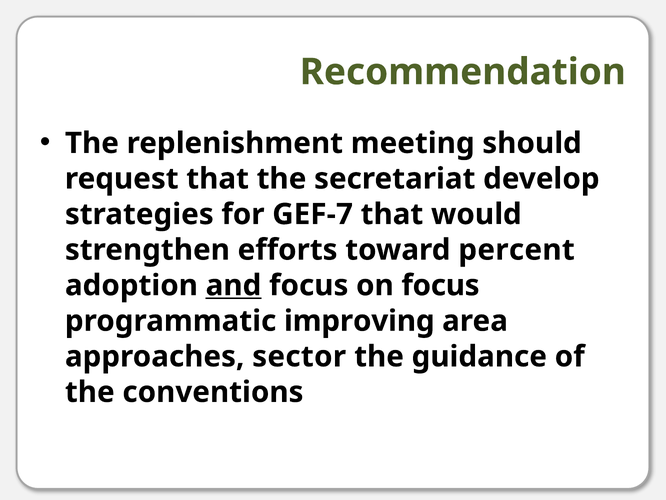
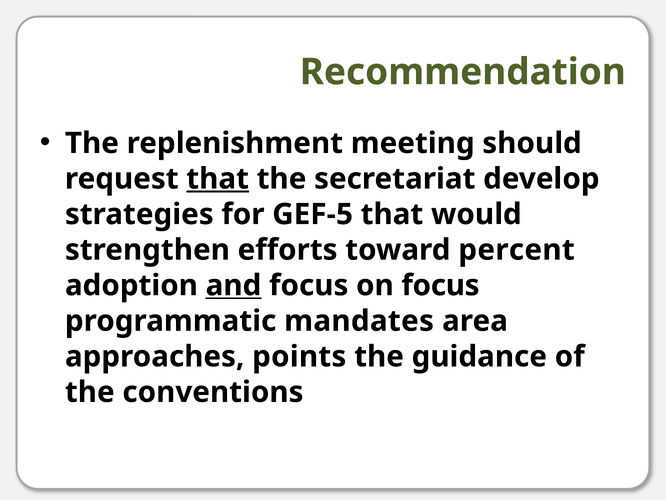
that underline: none -> present (218, 179)
GEF-7: GEF-7 -> GEF-5 (313, 214)
improving: improving -> mandates (359, 321)
sector: sector -> points (299, 356)
